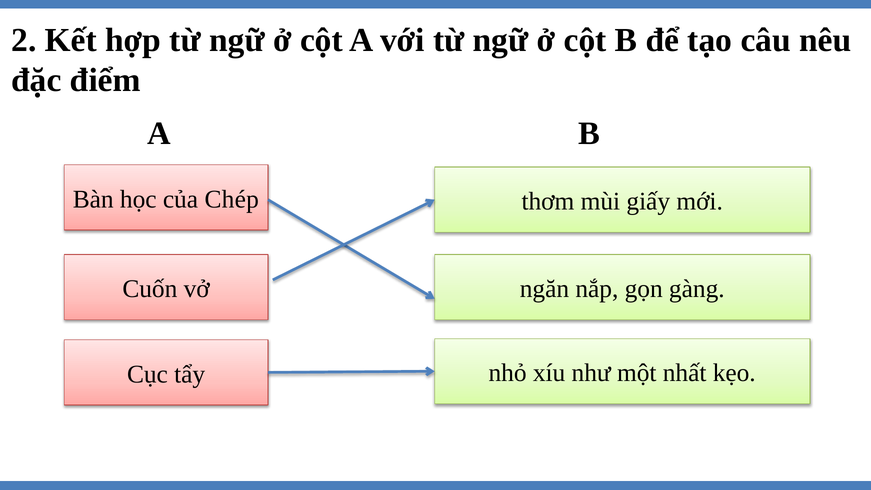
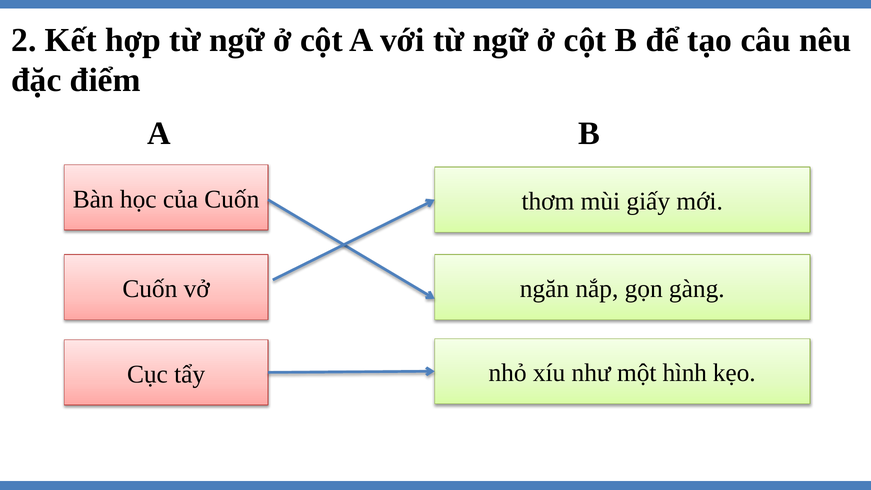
của Chép: Chép -> Cuốn (232, 199)
nhất: nhất -> hình (685, 373)
